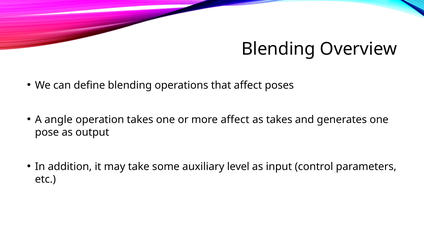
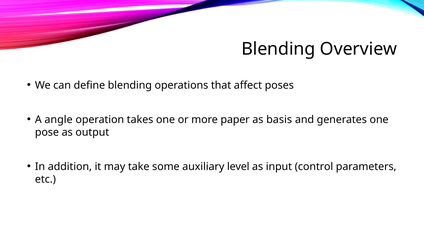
more affect: affect -> paper (235, 119)
as takes: takes -> basis (279, 119)
